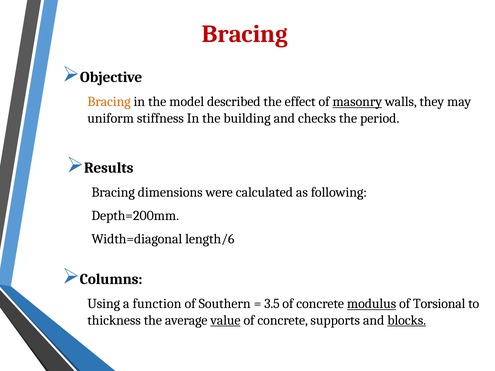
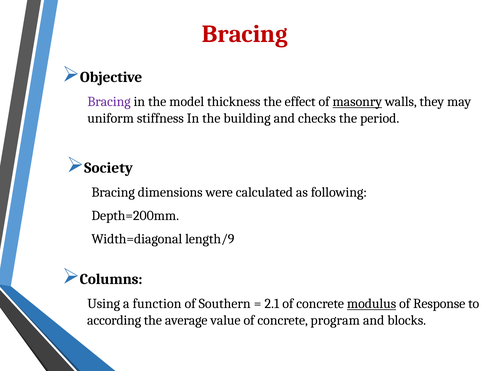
Bracing colour: orange -> purple (109, 102)
described: described -> thickness (234, 102)
Results: Results -> Society (109, 168)
length/6: length/6 -> length/9 (210, 239)
3.5: 3.5 -> 2.1 (272, 304)
Torsional: Torsional -> Response (439, 304)
thickness: thickness -> according (114, 320)
value underline: present -> none (225, 320)
supports: supports -> program (335, 320)
blocks underline: present -> none (407, 320)
